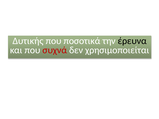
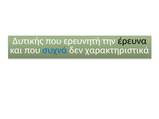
ποσοτικά: ποσοτικά -> ερευνητή (82, 41)
συχνά colour: red -> blue (55, 50)
χρησιμοποιείται: χρησιμοποιείται -> χαρακτηριστικά (117, 50)
